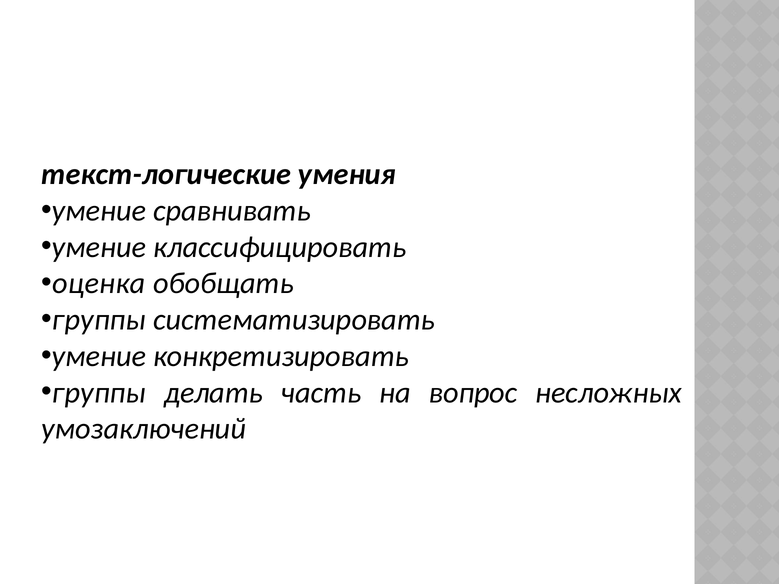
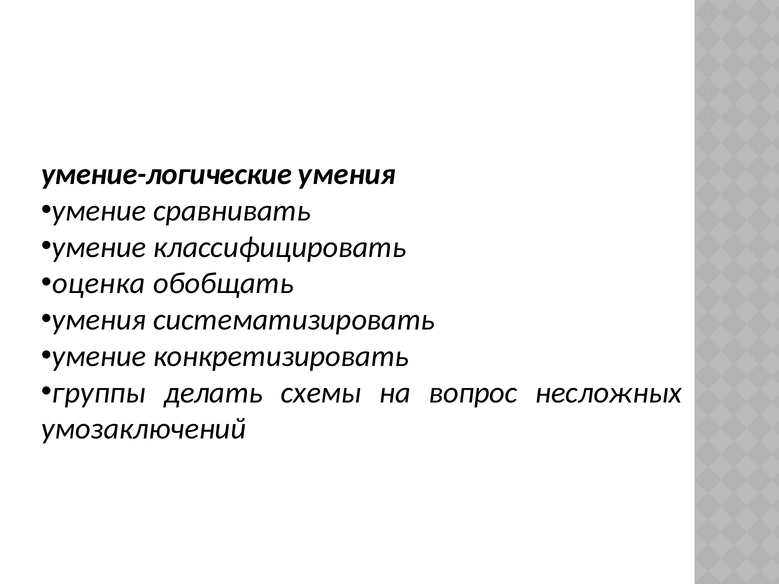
текст-логические: текст-логические -> умение-логические (166, 174)
группы: группы -> умения (99, 320)
часть: часть -> схемы (321, 393)
